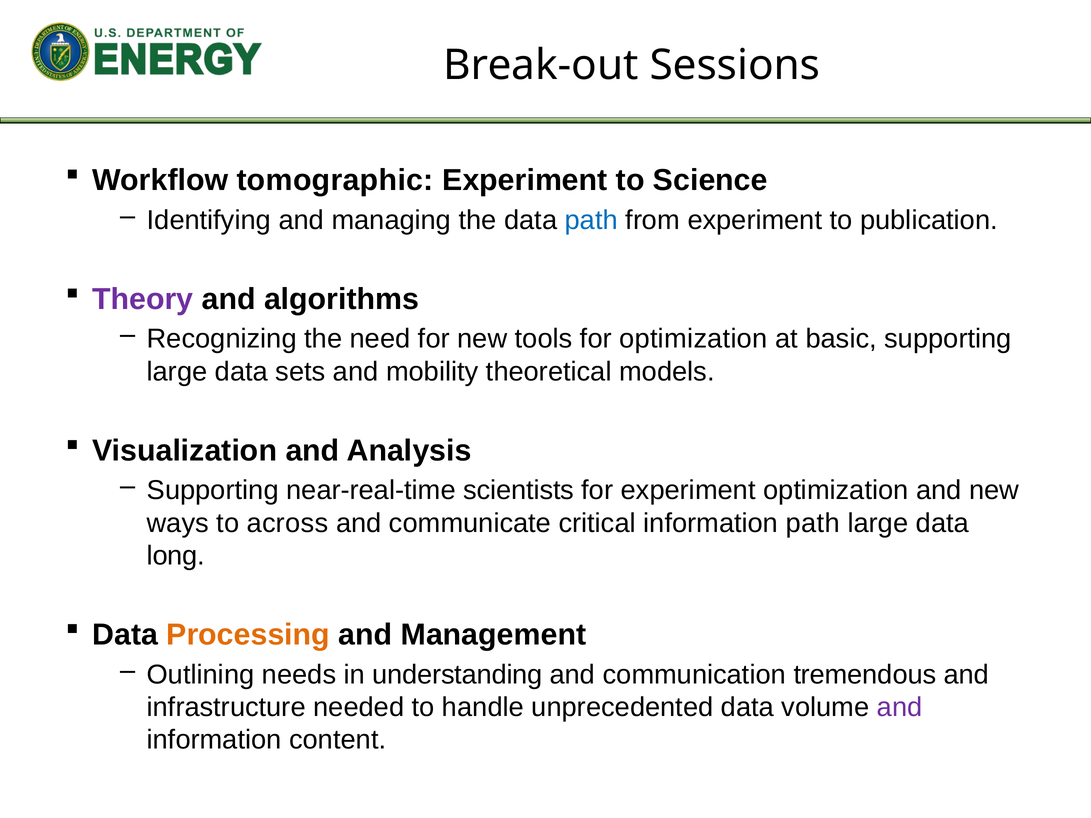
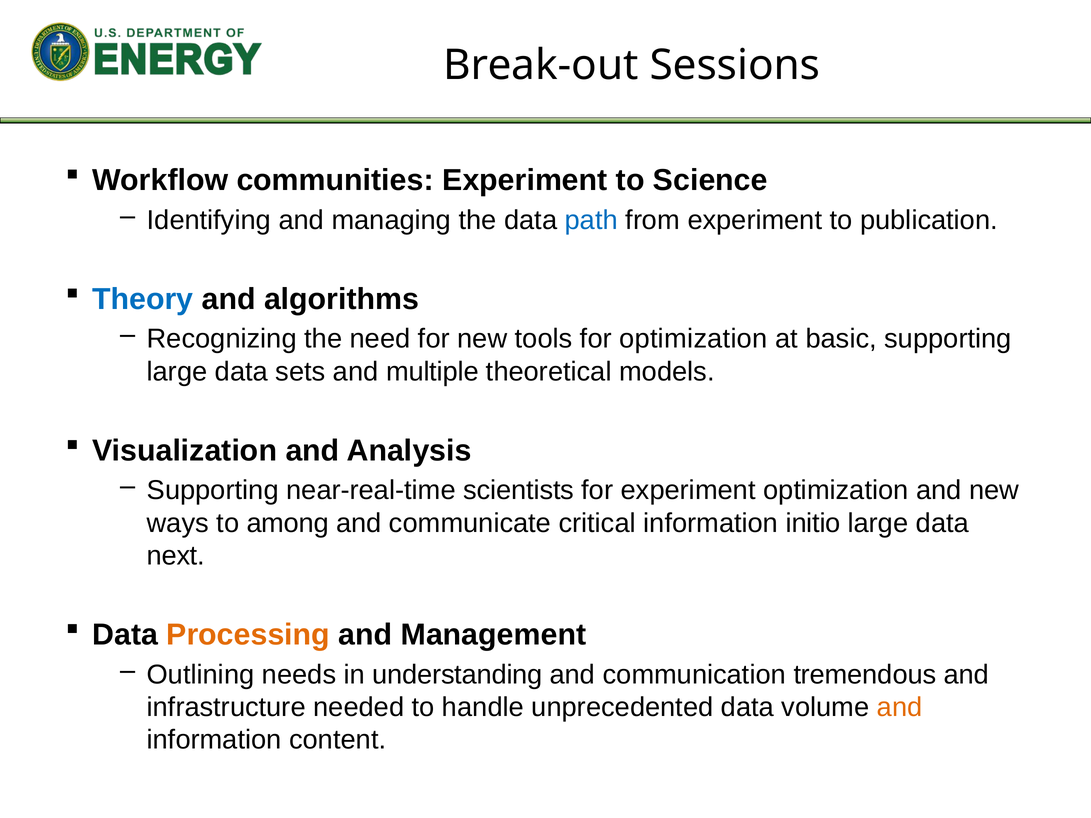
tomographic: tomographic -> communities (335, 180)
Theory colour: purple -> blue (143, 299)
mobility: mobility -> multiple (432, 372)
across: across -> among (288, 523)
information path: path -> initio (813, 523)
long: long -> next (176, 556)
and colour: purple -> orange (900, 707)
